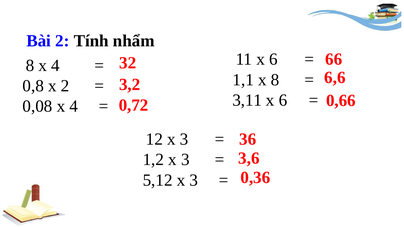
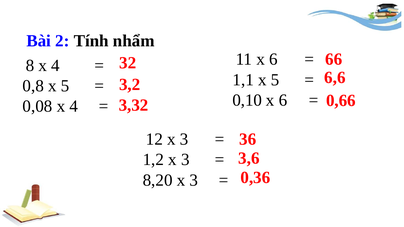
1,1 x 8: 8 -> 5 (275, 80)
0,8 x 2: 2 -> 5 (65, 86)
3,11: 3,11 -> 0,10 (247, 100)
0,72: 0,72 -> 3,32 (134, 105)
5,12: 5,12 -> 8,20 (158, 180)
